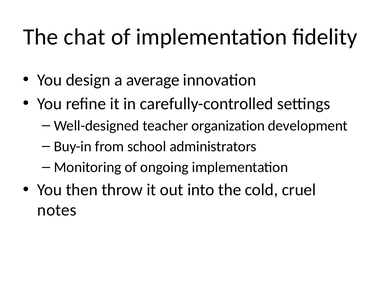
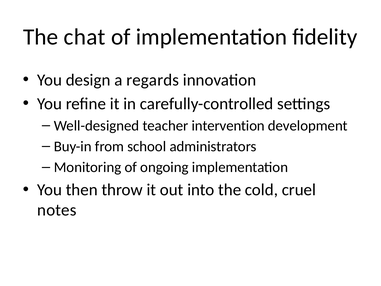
average: average -> regards (153, 80)
organization: organization -> intervention (228, 126)
